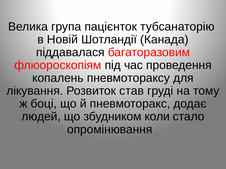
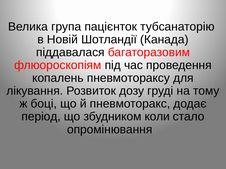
став: став -> дозу (132, 91)
людей: людей -> період (41, 117)
